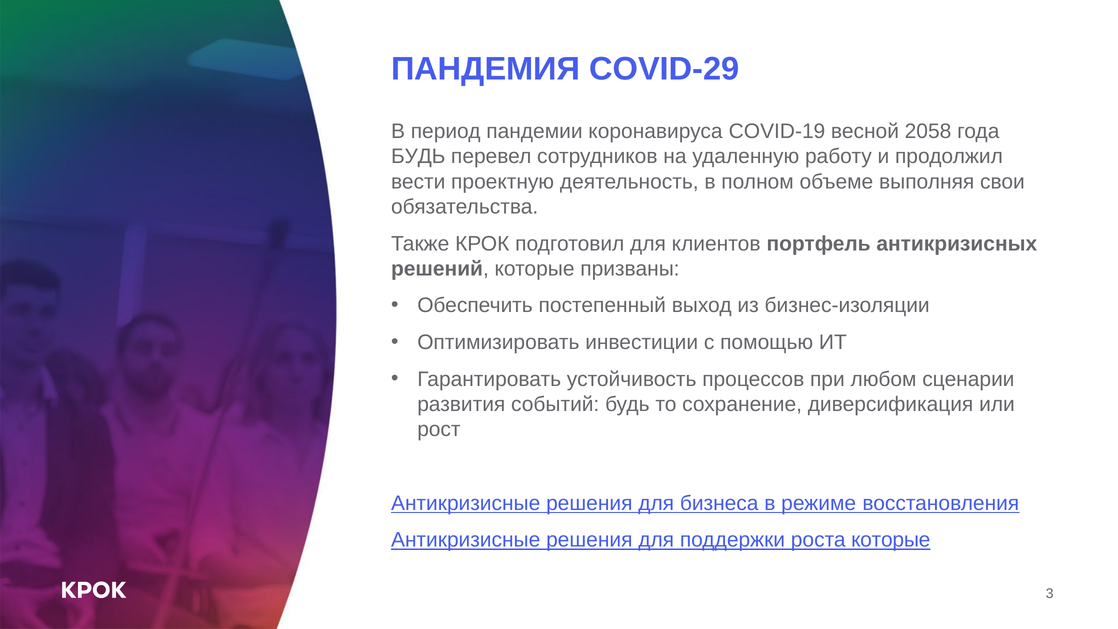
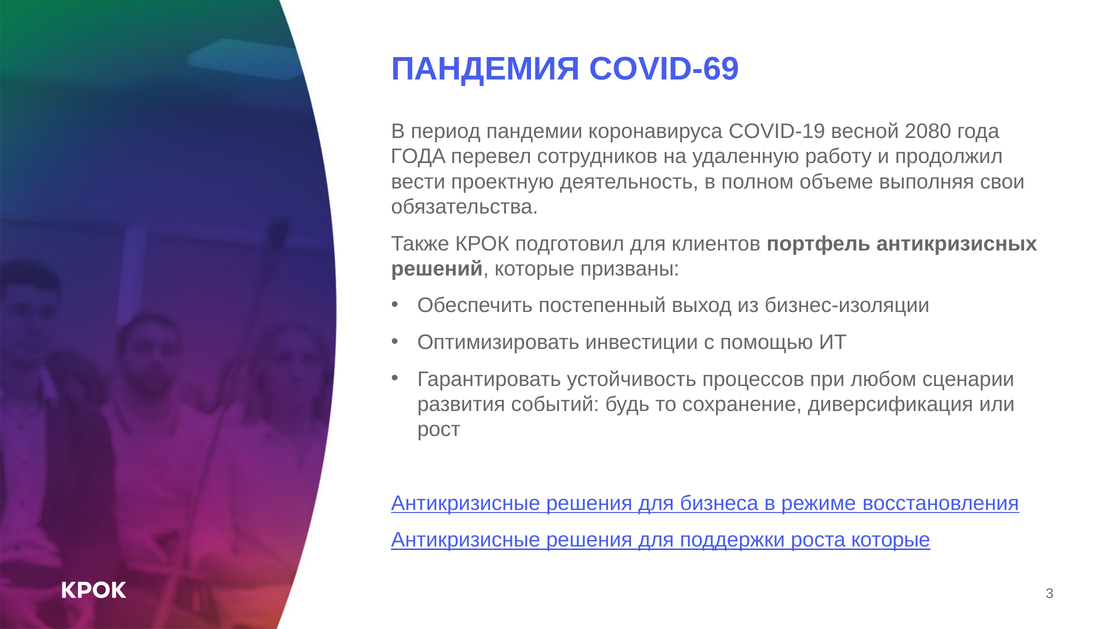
COVID-29: COVID-29 -> COVID-69 (664, 69)
2058: 2058 -> 2080 (928, 131)
БУДЬ: БУДЬ -> ГОДА (418, 156)
